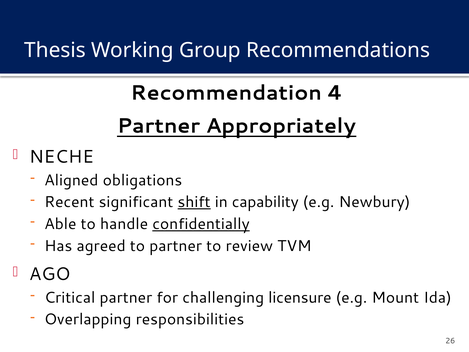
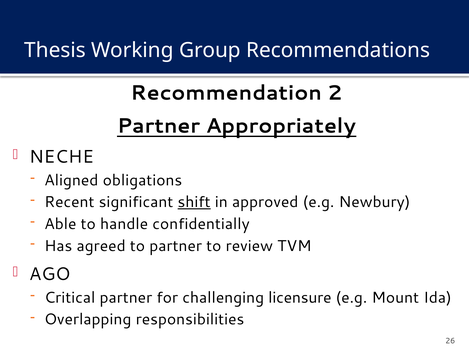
4: 4 -> 2 (335, 93)
capability: capability -> approved (265, 202)
confidentially underline: present -> none (201, 224)
